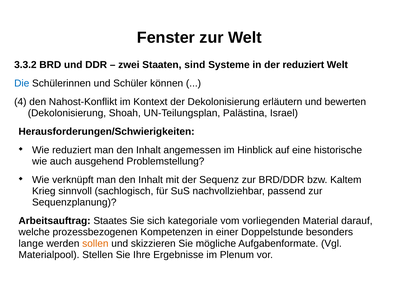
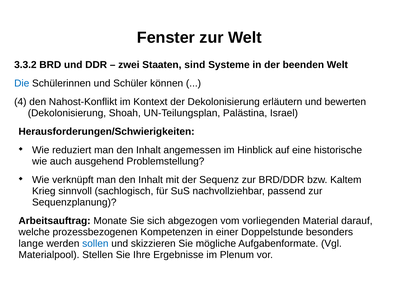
der reduziert: reduziert -> beenden (303, 65)
Staates: Staates -> Monate (110, 221)
kategoriale: kategoriale -> abgezogen (193, 221)
sollen colour: orange -> blue (95, 244)
